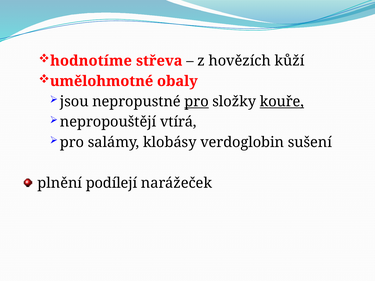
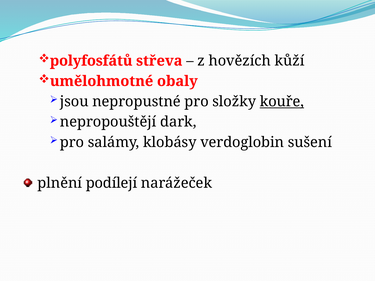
hodnotíme: hodnotíme -> polyfosfátů (91, 61)
pro underline: present -> none (197, 102)
vtírá: vtírá -> dark (178, 122)
